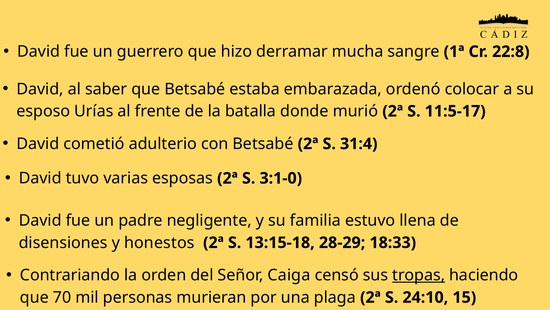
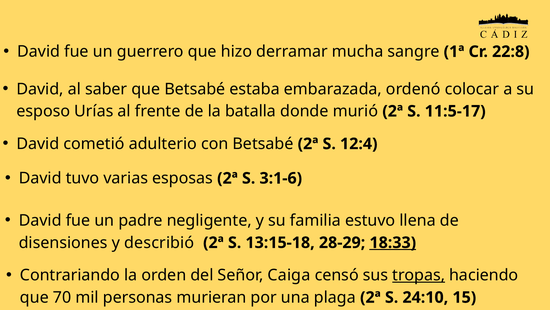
31:4: 31:4 -> 12:4 (359, 144)
3:1-0: 3:1-0 -> 3:1-6 (281, 178)
honestos: honestos -> describió (159, 242)
18:33 underline: none -> present (393, 242)
